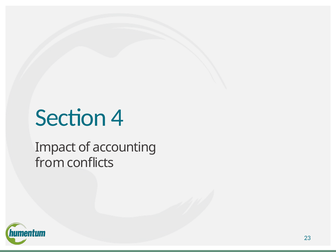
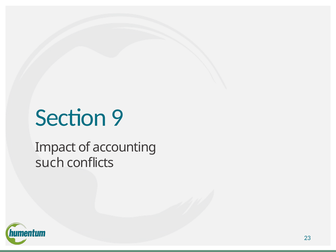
4: 4 -> 9 (117, 117)
from: from -> such (50, 163)
